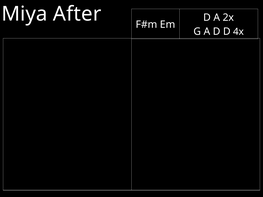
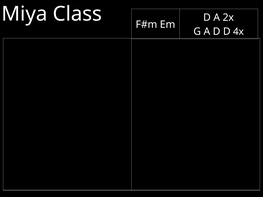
After: After -> Class (77, 14)
